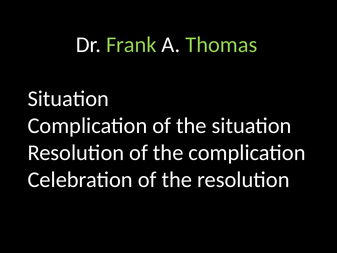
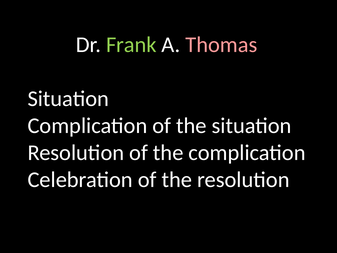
Thomas colour: light green -> pink (221, 45)
